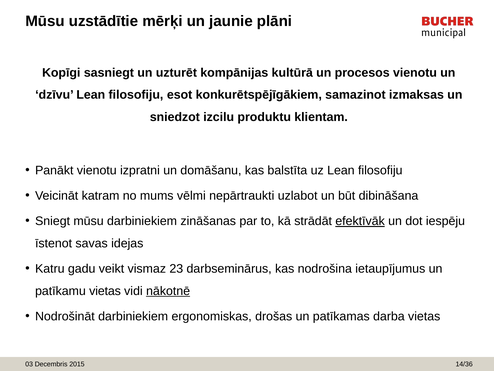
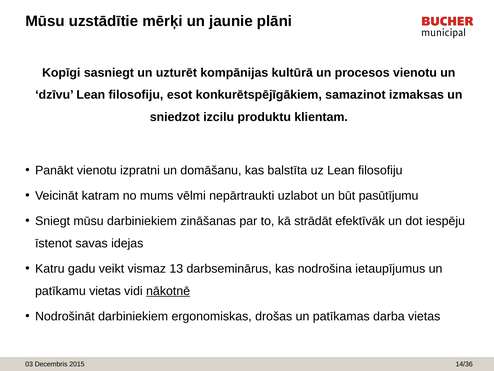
dibināšana: dibināšana -> pasūtījumu (389, 196)
efektīvāk underline: present -> none (360, 221)
23: 23 -> 13 (176, 268)
